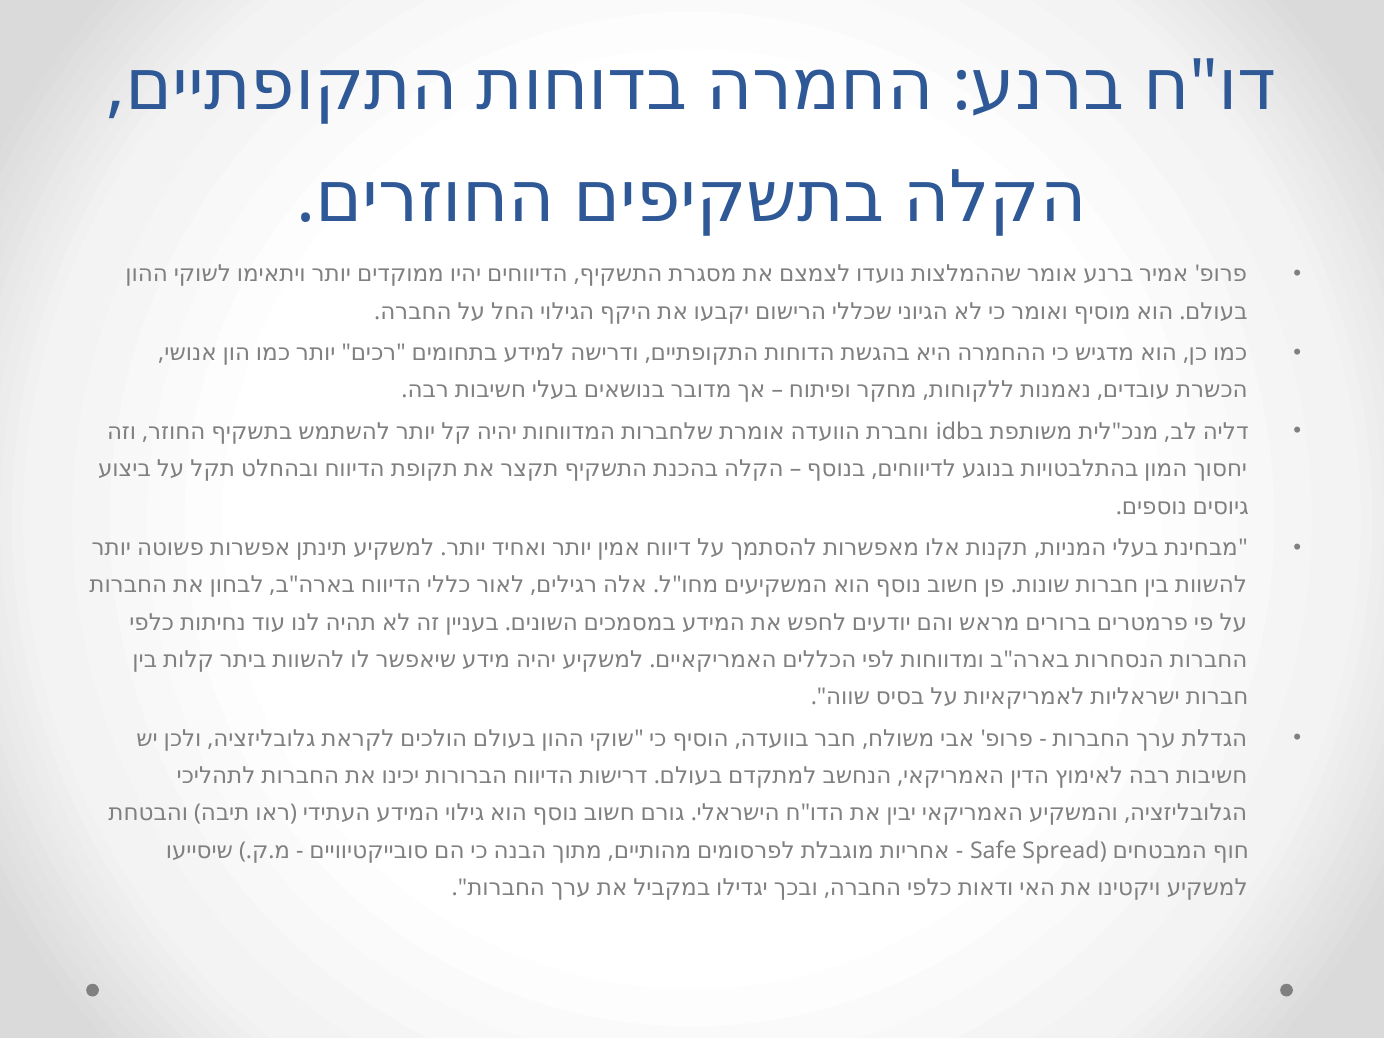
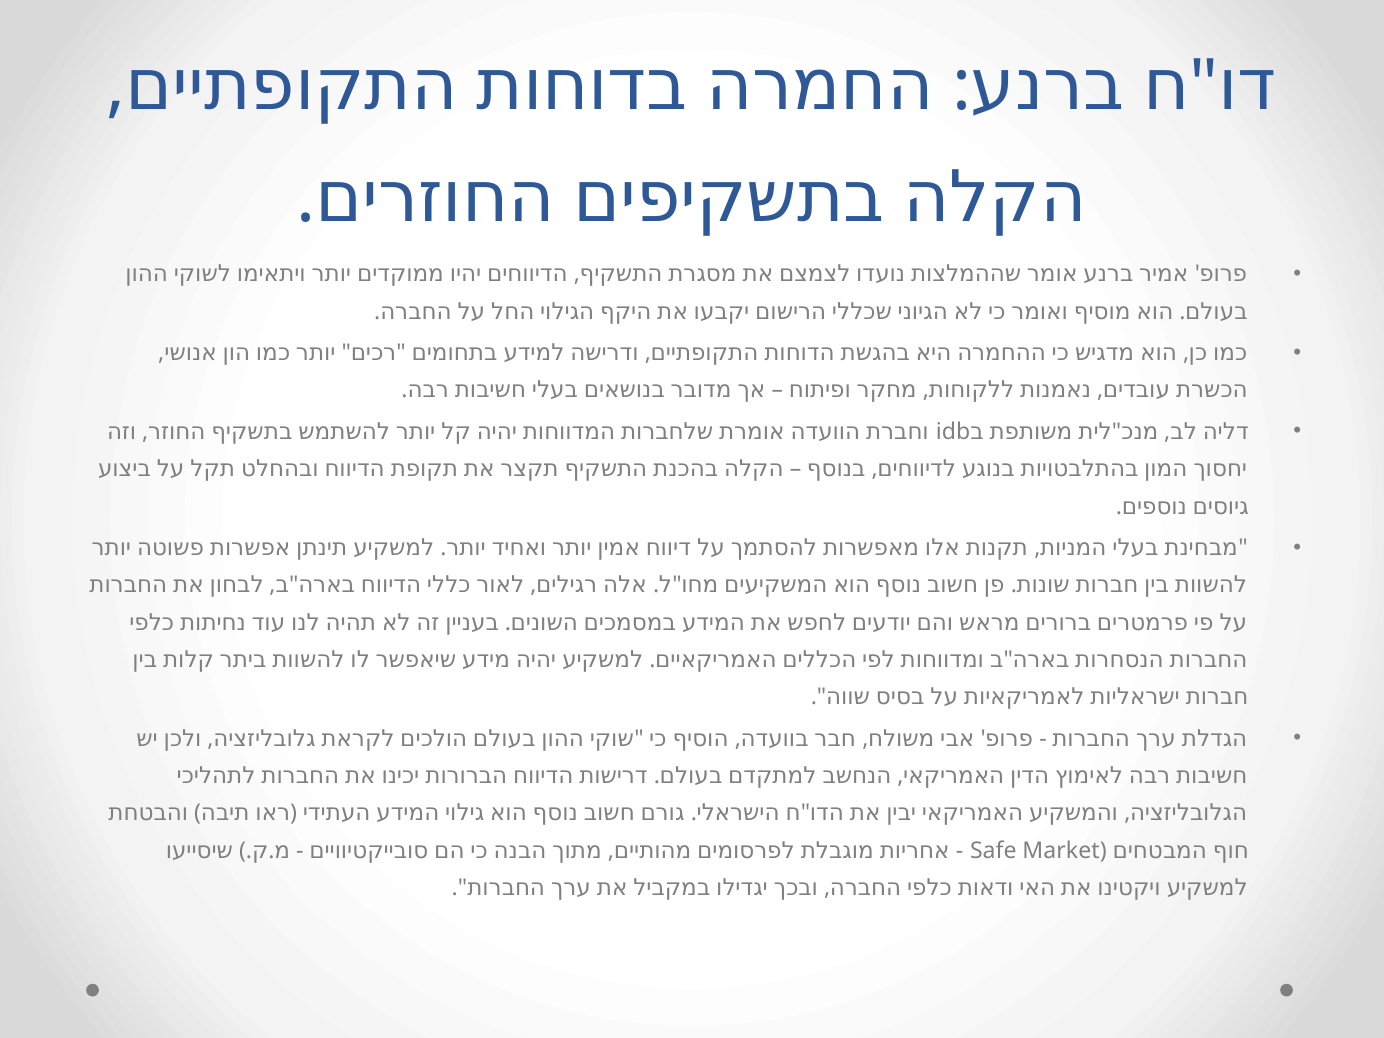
Spread: Spread -> Market (1061, 851)
